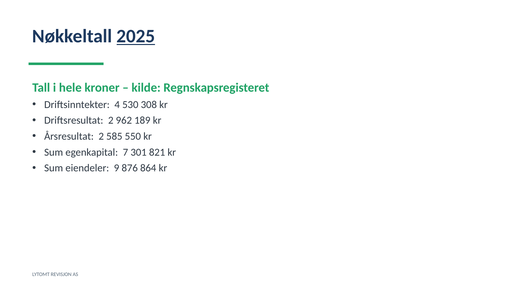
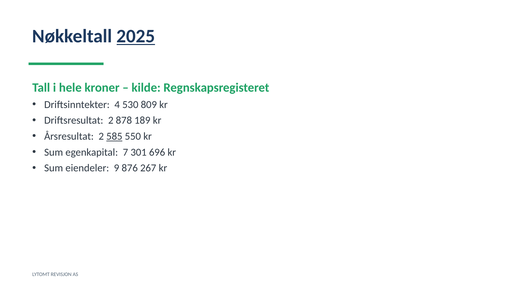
308: 308 -> 809 (149, 104)
962: 962 -> 878 (124, 120)
585 underline: none -> present (114, 136)
821: 821 -> 696 (157, 152)
864: 864 -> 267 (148, 168)
